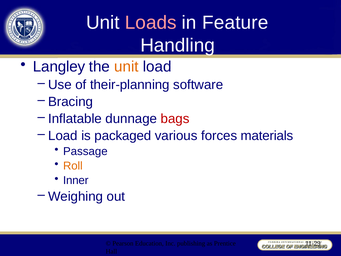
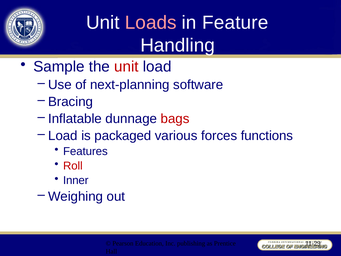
Langley: Langley -> Sample (59, 67)
unit colour: orange -> red (126, 67)
their-planning: their-planning -> next-planning (130, 85)
materials: materials -> functions (267, 136)
Passage: Passage -> Features (85, 151)
Roll colour: orange -> red (73, 166)
